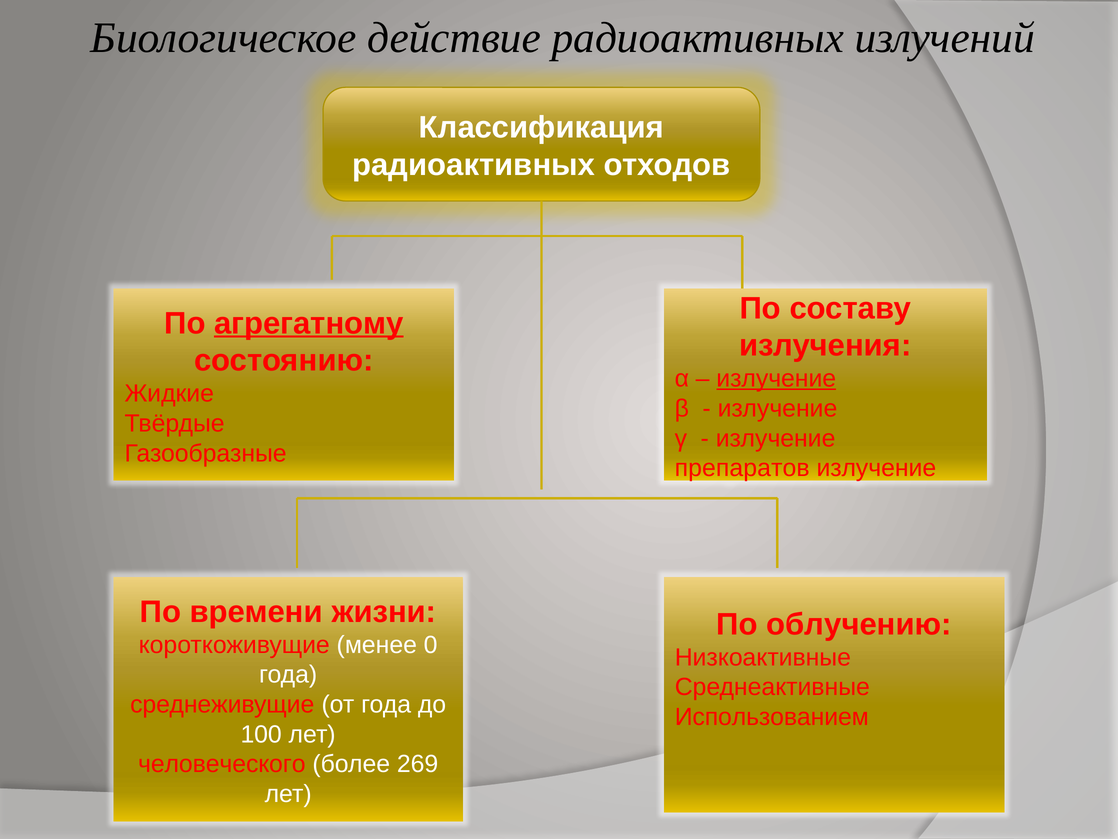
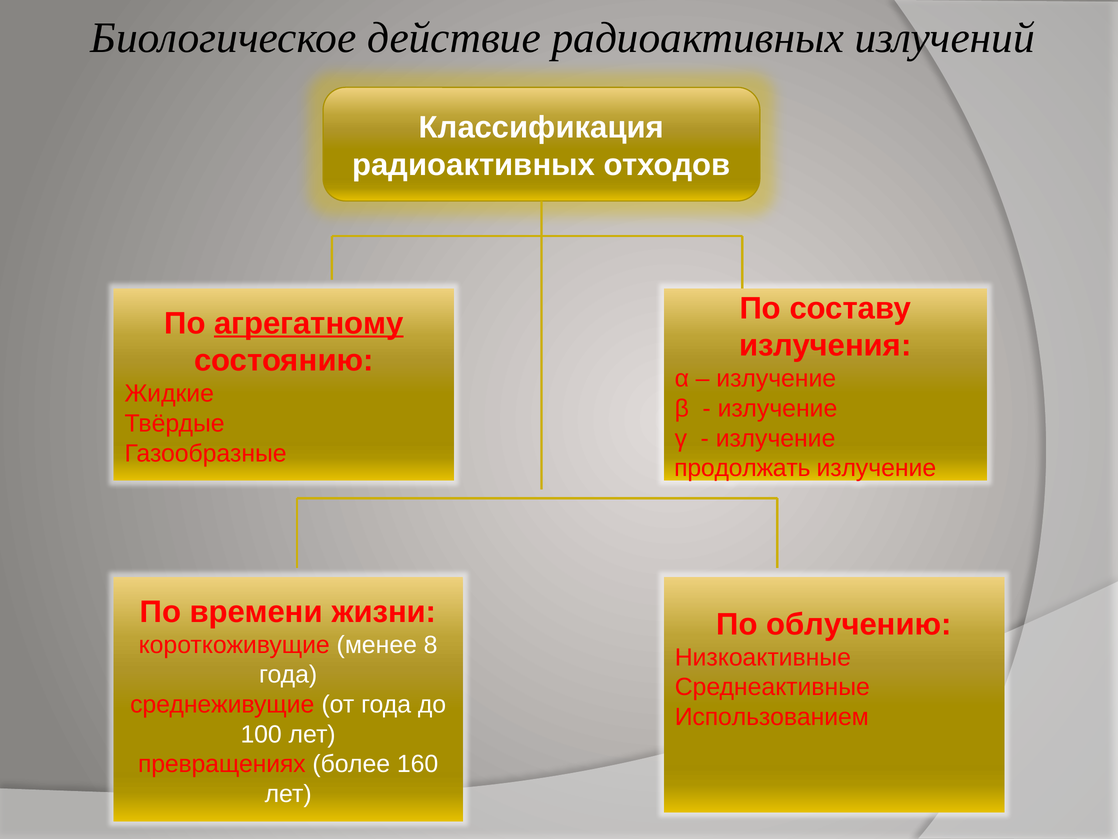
излучение underline: present -> none (776, 379)
препаратов: препаратов -> продолжать (742, 468)
0: 0 -> 8 (431, 645)
человеческого: человеческого -> превращениях (222, 764)
269: 269 -> 160 (418, 764)
